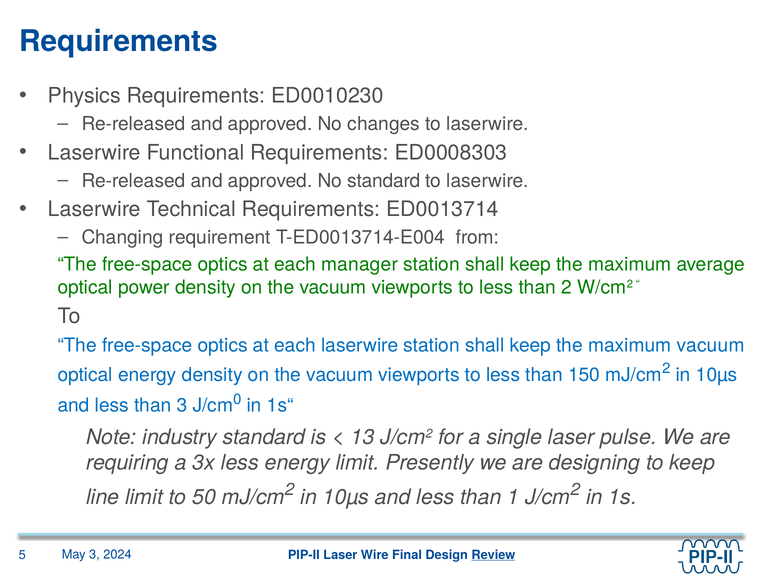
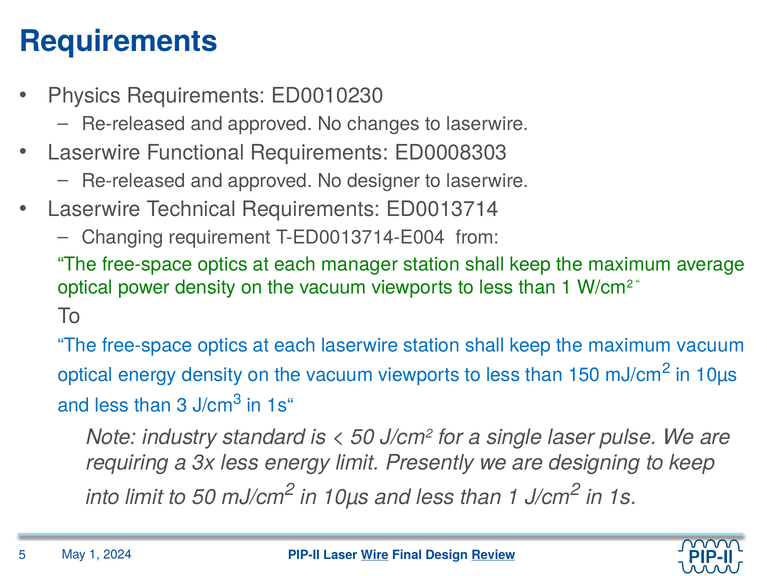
No standard: standard -> designer (384, 180)
to less than 2: 2 -> 1 (567, 287)
0: 0 -> 3 (237, 399)
13: 13 -> 50 (363, 437)
line: line -> into (103, 496)
May 3: 3 -> 1 (94, 554)
Wire underline: none -> present (375, 554)
